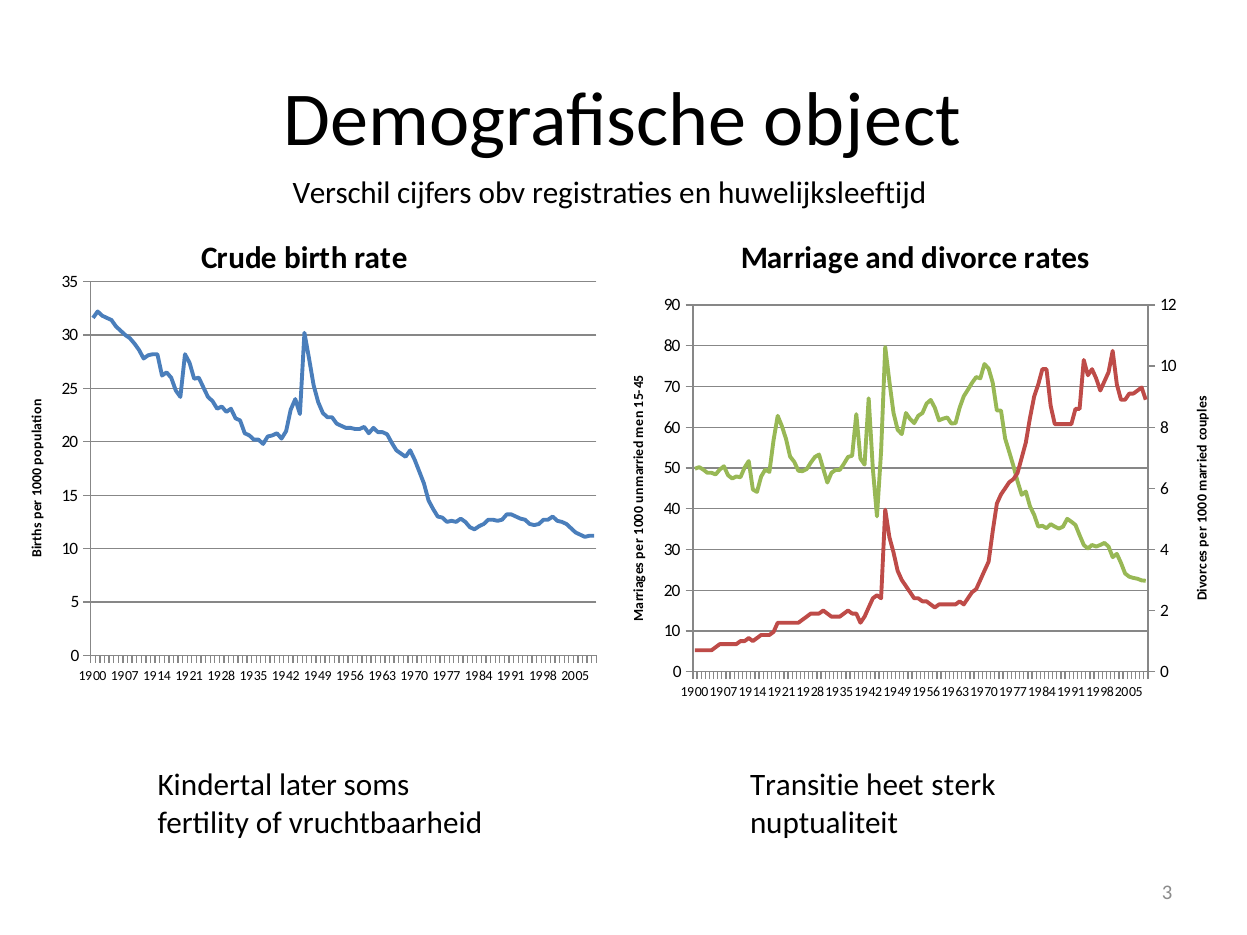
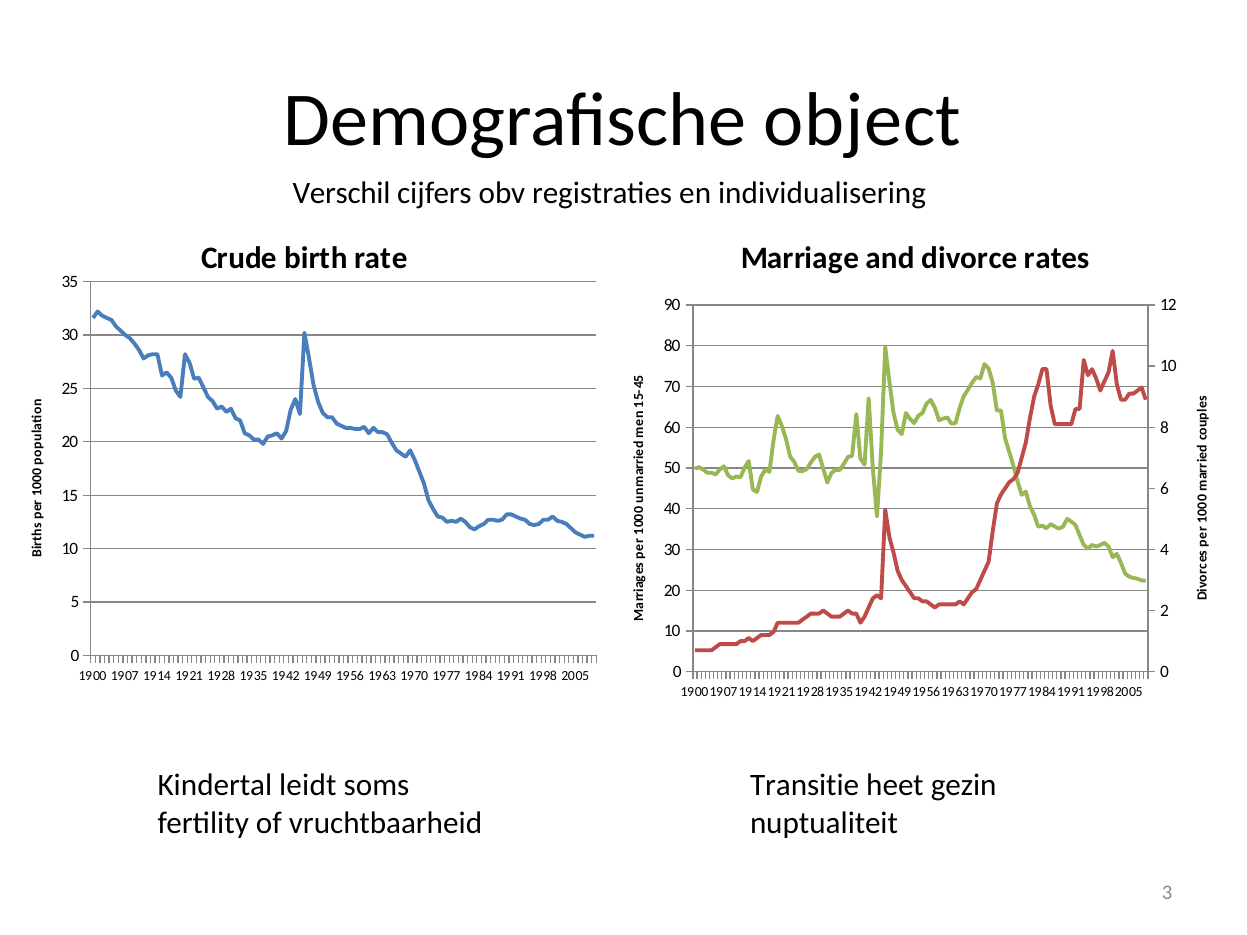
huwelijksleeftijd: huwelijksleeftijd -> individualisering (822, 193)
later: later -> leidt (308, 786)
sterk: sterk -> gezin (964, 786)
